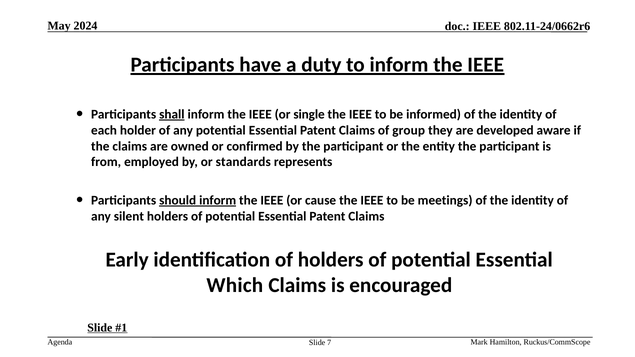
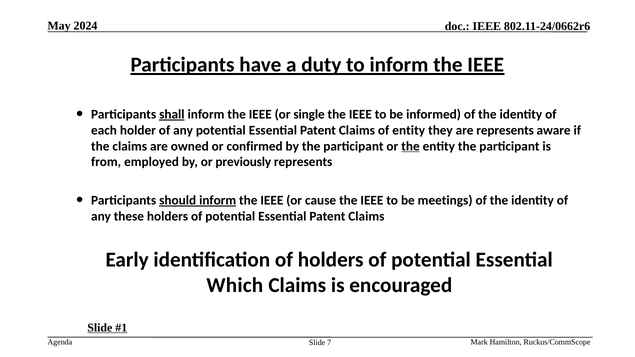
of group: group -> entity (409, 130)
are developed: developed -> represents (505, 130)
the underline: none -> present (410, 146)
standards: standards -> previously (243, 162)
silent: silent -> these (129, 216)
